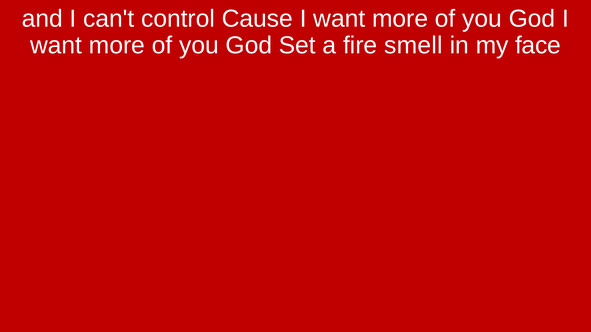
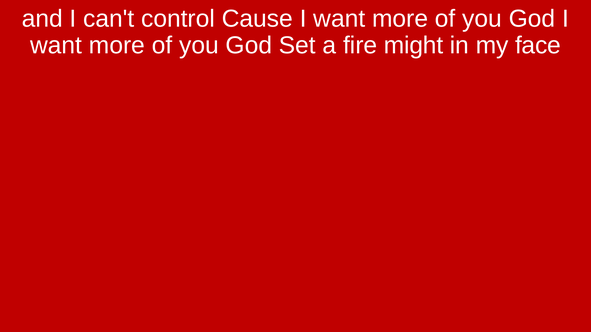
smell: smell -> might (414, 45)
